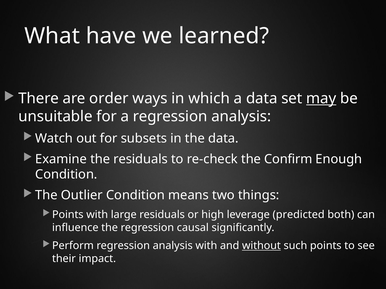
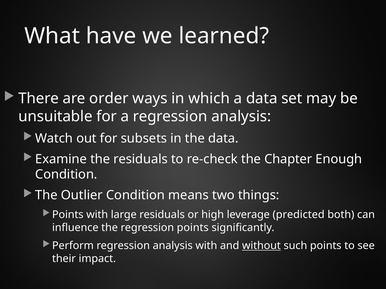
may underline: present -> none (321, 99)
Confirm: Confirm -> Chapter (288, 159)
regression causal: causal -> points (193, 228)
